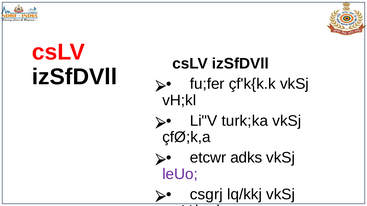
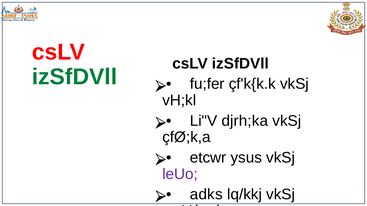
izSfDVll colour: black -> green (74, 77)
turk;ka: turk;ka -> djrh;ka (245, 121)
adks: adks -> ysus (246, 158)
csgrj: csgrj -> adks (206, 195)
